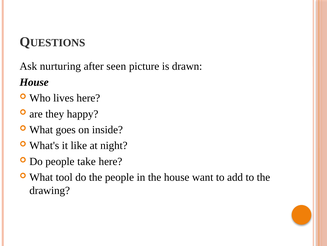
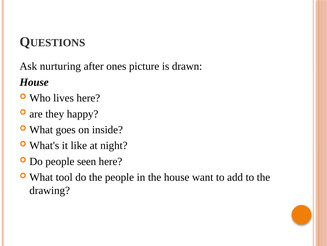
seen: seen -> ones (116, 66)
take: take -> seen (87, 161)
